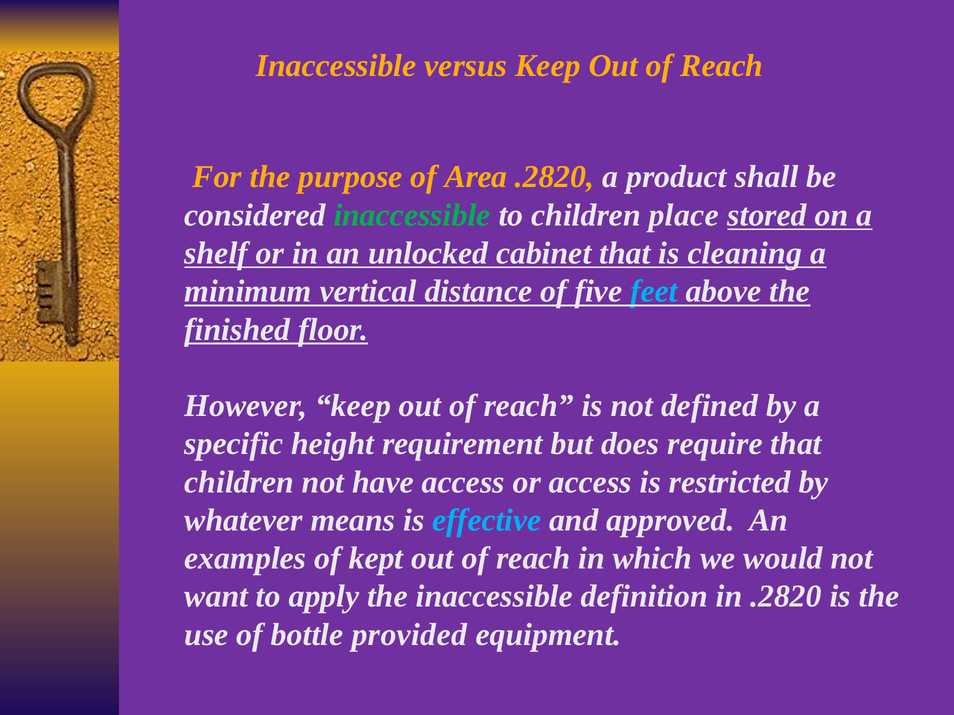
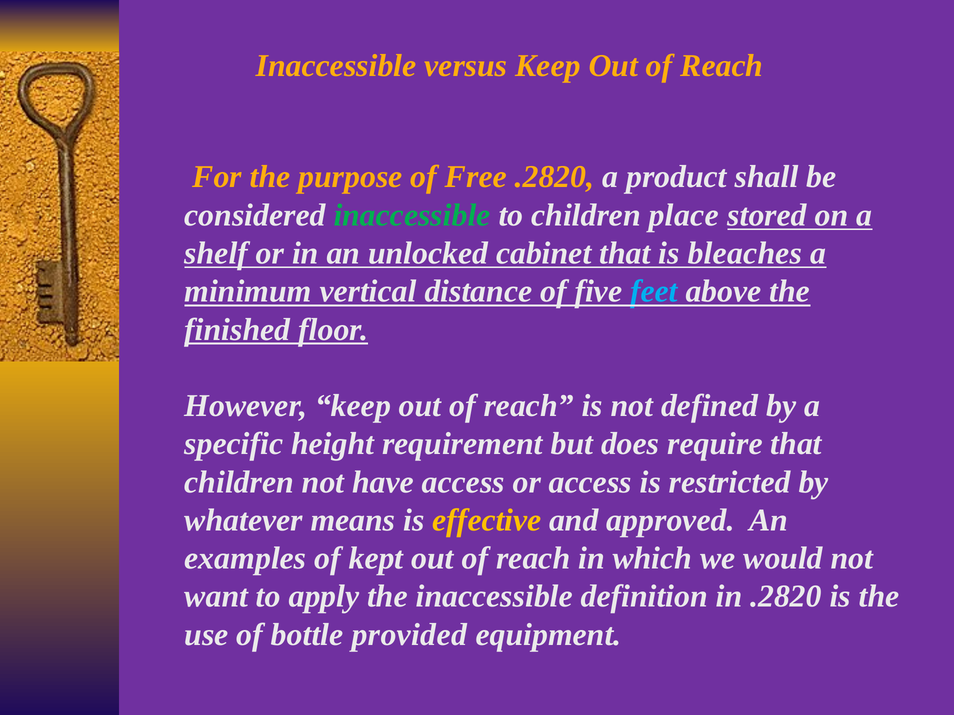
Area: Area -> Free (476, 177)
cleaning: cleaning -> bleaches (745, 253)
effective colour: light blue -> yellow (487, 521)
